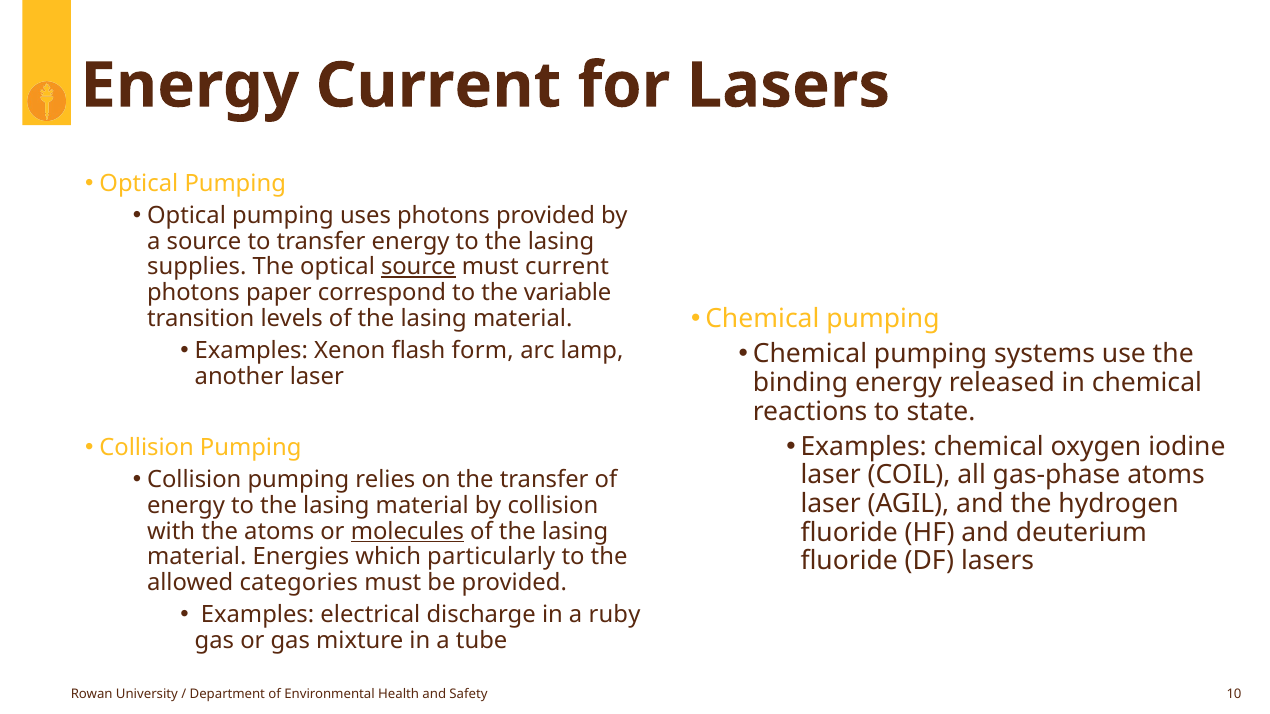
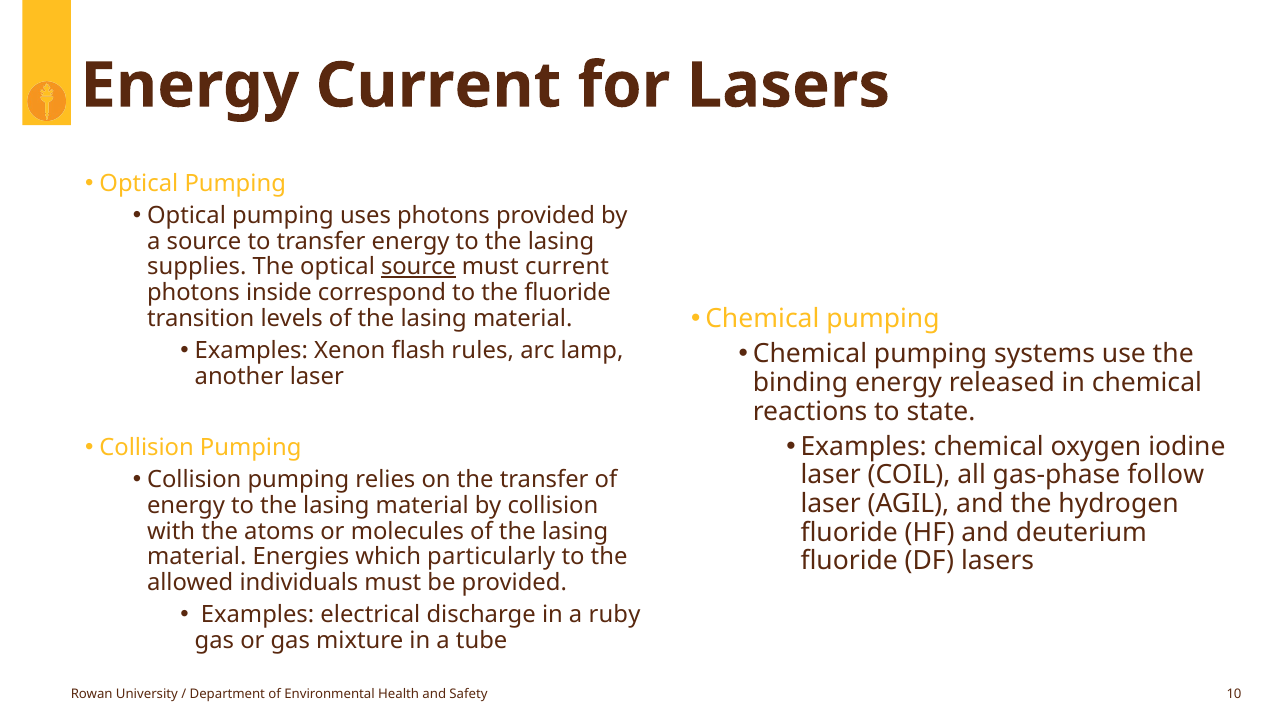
paper: paper -> inside (279, 293)
the variable: variable -> fluoride (567, 293)
form: form -> rules (483, 351)
gas-phase atoms: atoms -> follow (1166, 475)
molecules underline: present -> none (407, 532)
categories: categories -> individuals (299, 583)
